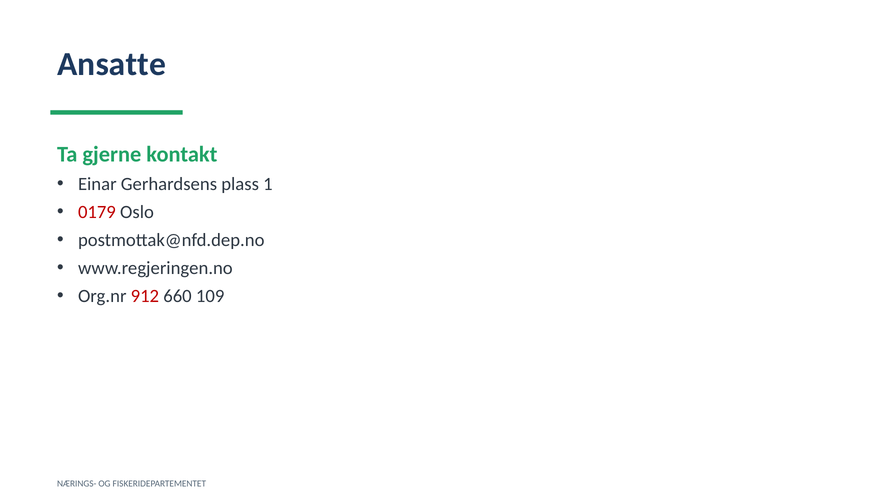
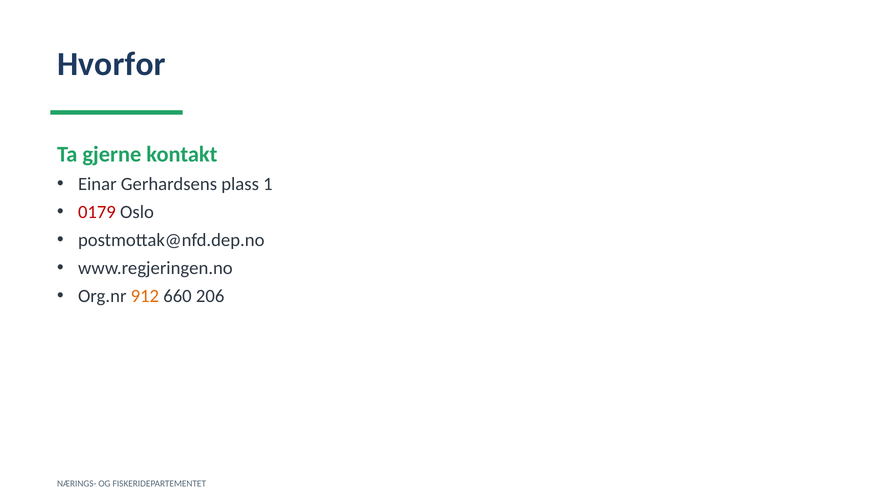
Ansatte: Ansatte -> Hvorfor (111, 64)
912 colour: red -> orange (145, 296)
109: 109 -> 206 (210, 296)
